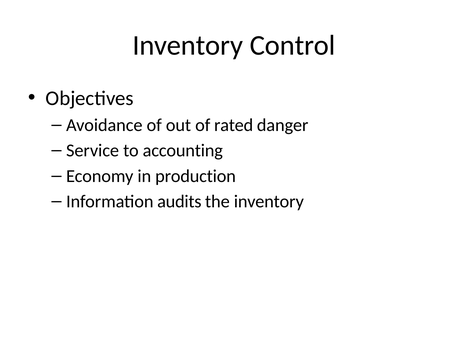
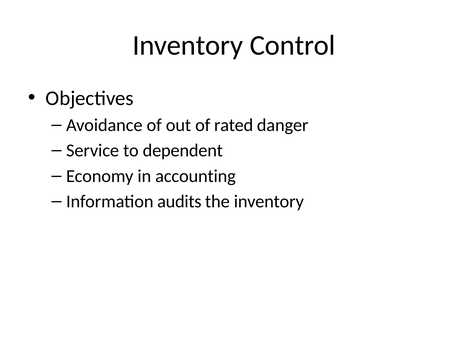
accounting: accounting -> dependent (183, 151)
production: production -> accounting (196, 176)
